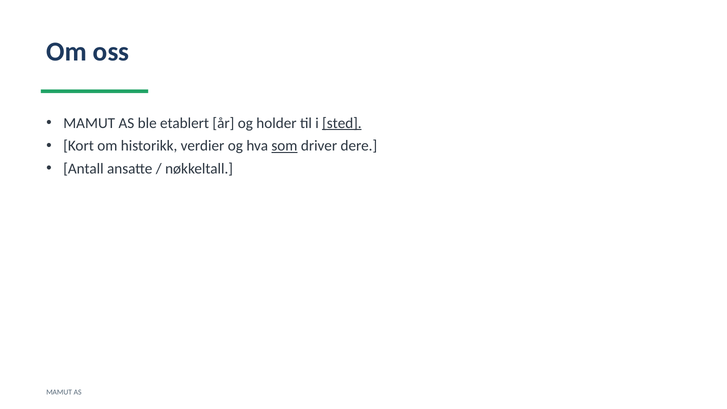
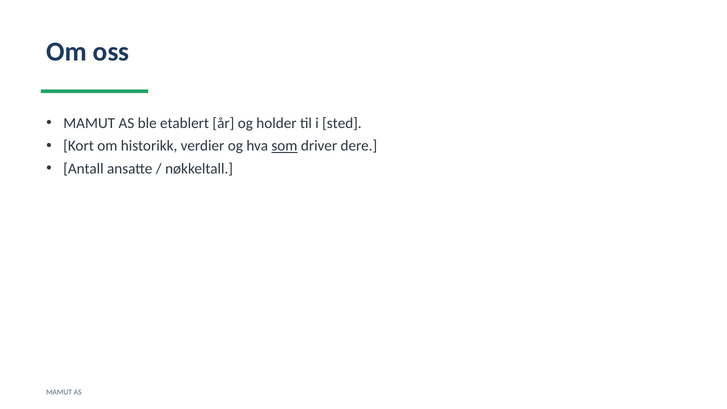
sted underline: present -> none (342, 123)
